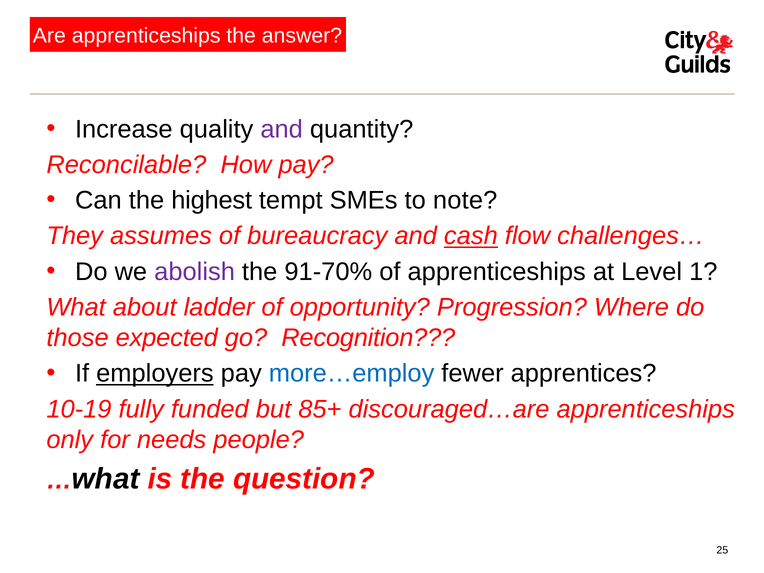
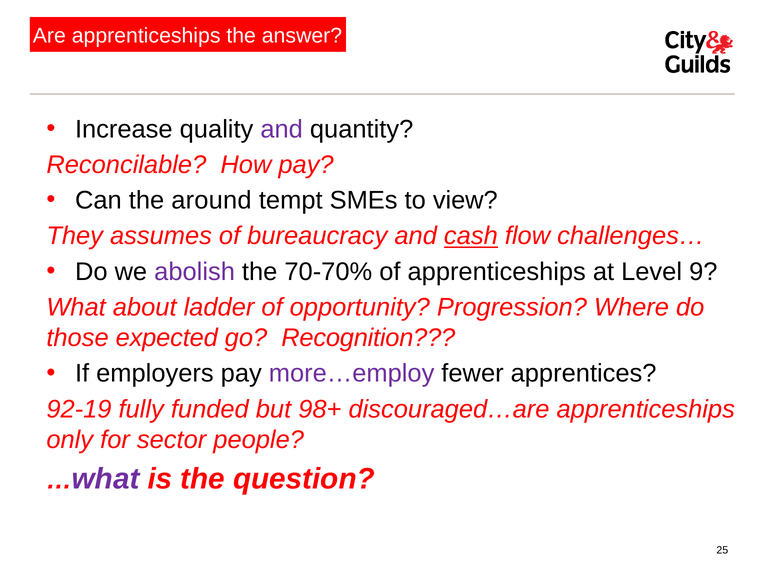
highest: highest -> around (211, 200)
note: note -> view (465, 200)
91-70%: 91-70% -> 70-70% (328, 272)
1: 1 -> 9 (703, 272)
employers underline: present -> none (155, 374)
more…employ colour: blue -> purple (352, 374)
10-19: 10-19 -> 92-19 (79, 409)
85+: 85+ -> 98+ (320, 409)
needs: needs -> sector (172, 440)
what colour: black -> purple (106, 479)
